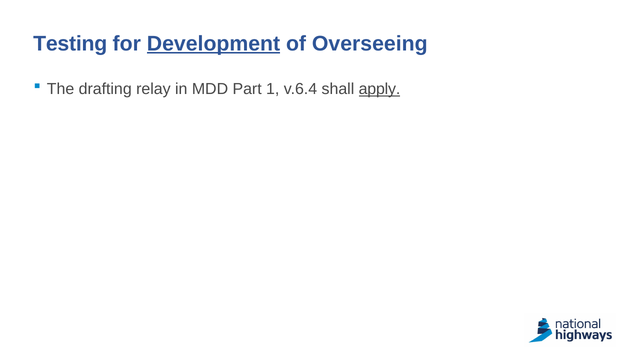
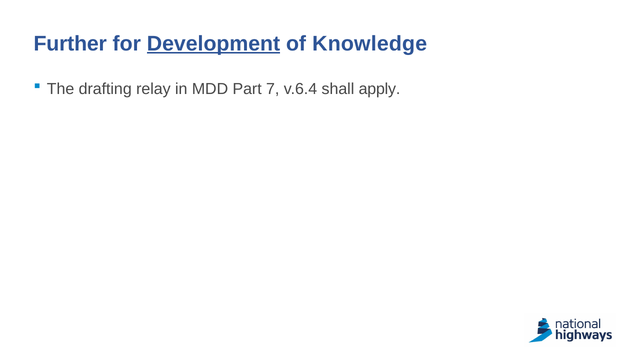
Testing: Testing -> Further (70, 44)
Overseeing: Overseeing -> Knowledge (370, 44)
1: 1 -> 7 (273, 89)
apply underline: present -> none (379, 89)
